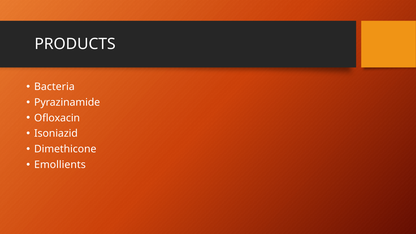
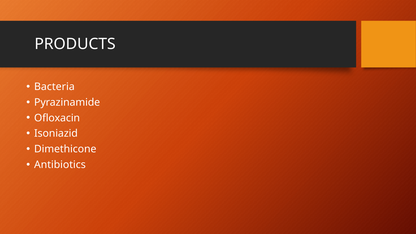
Emollients: Emollients -> Antibiotics (60, 165)
